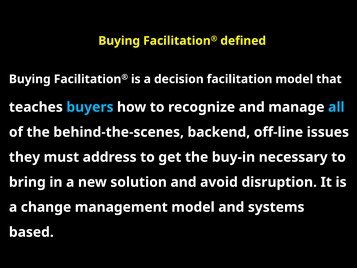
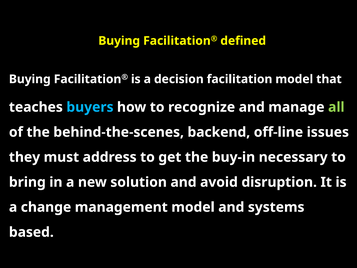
all colour: light blue -> light green (336, 107)
